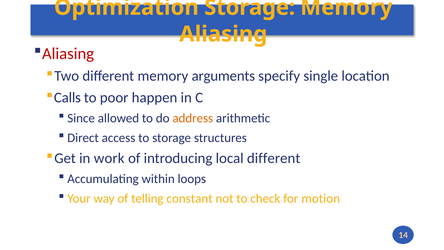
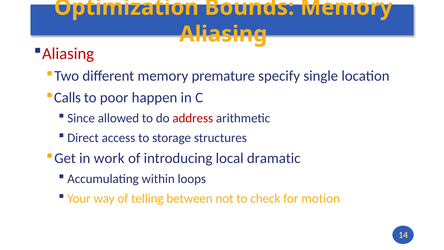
Optimization Storage: Storage -> Bounds (249, 7)
arguments: arguments -> premature (223, 76)
address colour: orange -> red (193, 118)
local different: different -> dramatic (274, 158)
constant: constant -> between (190, 198)
